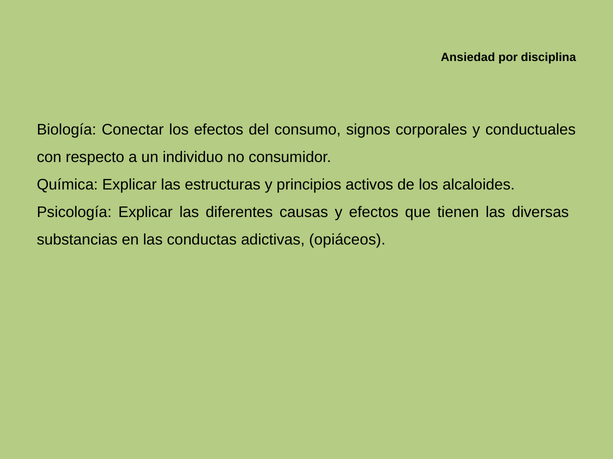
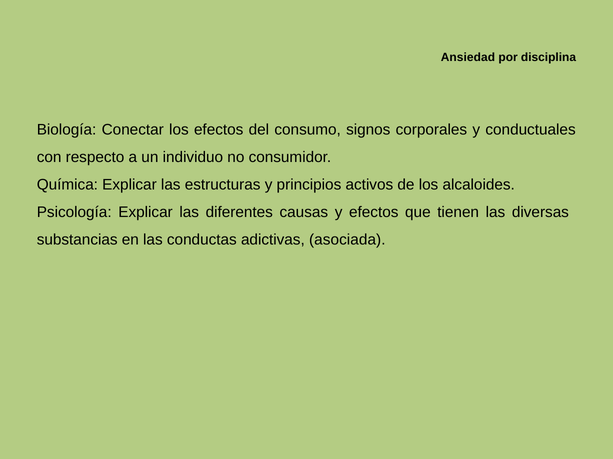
opiáceos: opiáceos -> asociada (347, 240)
